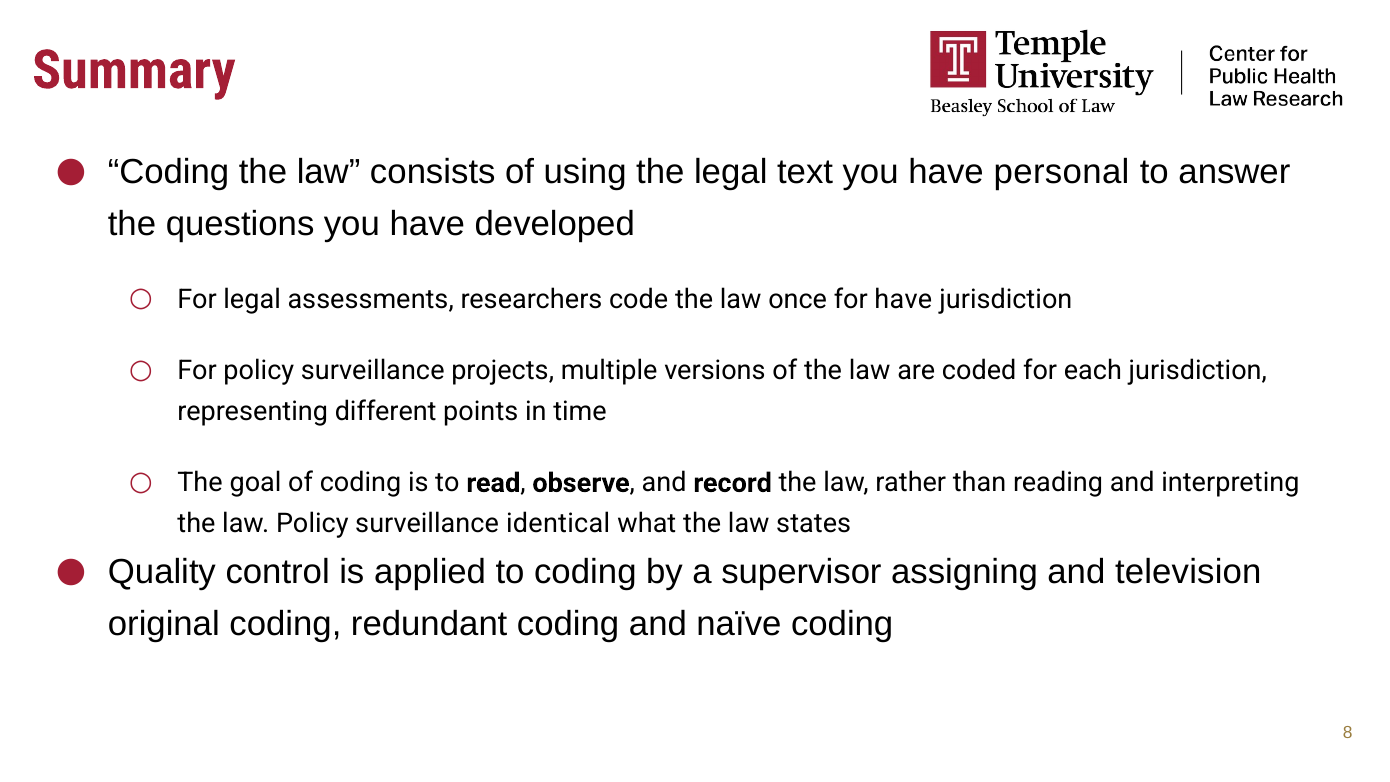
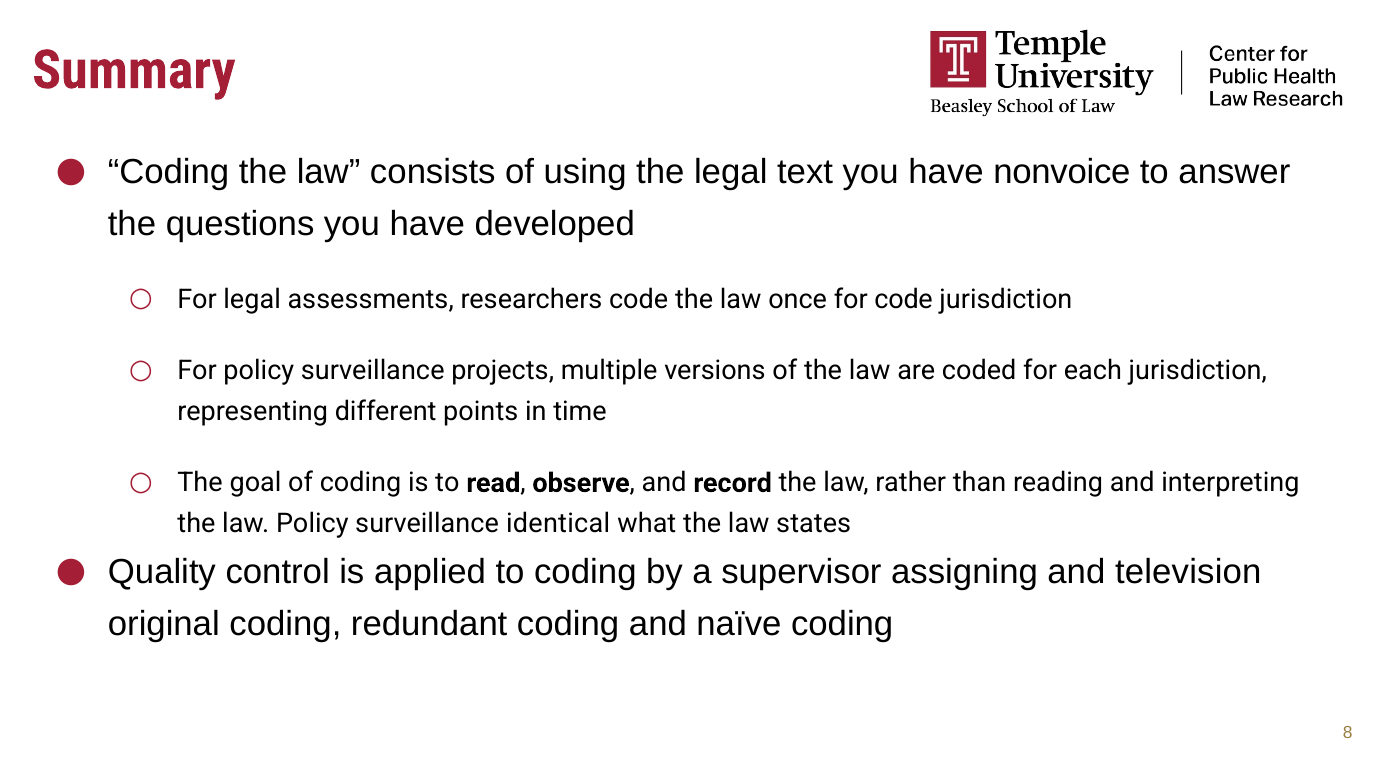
personal: personal -> nonvoice (1062, 172)
for have: have -> code (904, 300)
